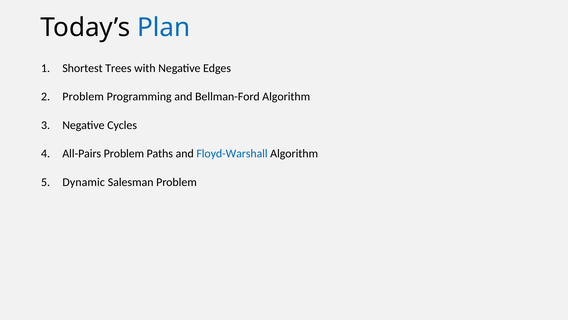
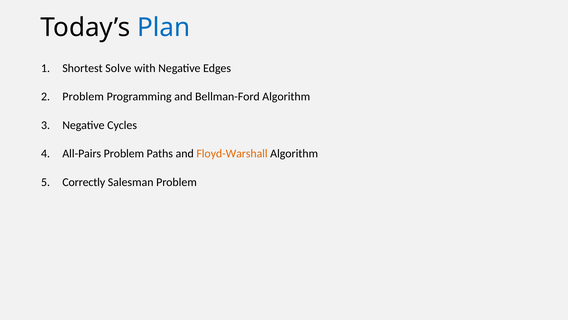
Trees: Trees -> Solve (118, 68)
Floyd-Warshall colour: blue -> orange (232, 153)
Dynamic: Dynamic -> Correctly (84, 182)
